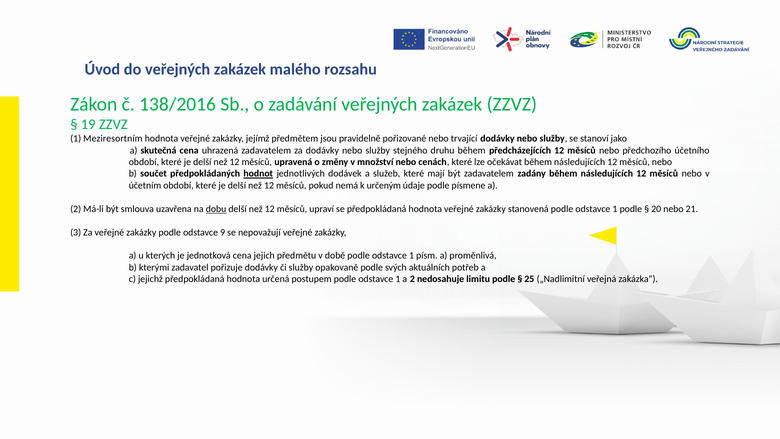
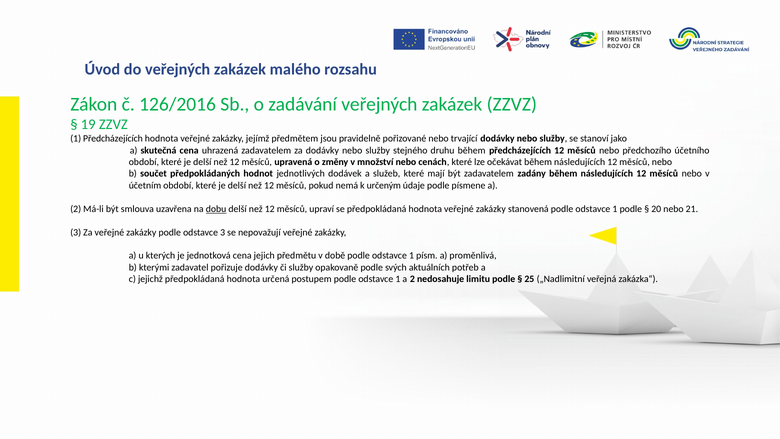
138/2016: 138/2016 -> 126/2016 (178, 104)
1 Meziresortním: Meziresortním -> Předcházejících (113, 139)
hodnot underline: present -> none (258, 174)
odstavce 9: 9 -> 3 (223, 232)
